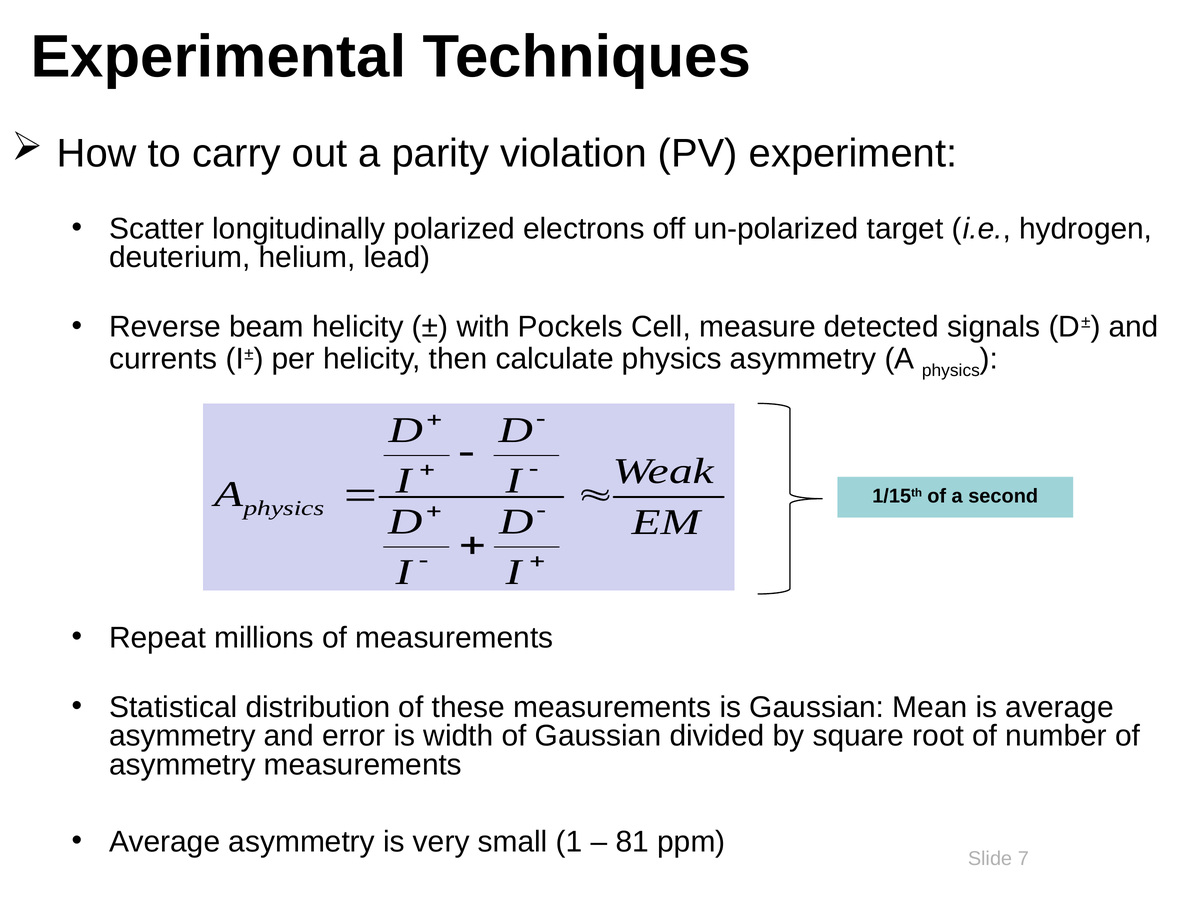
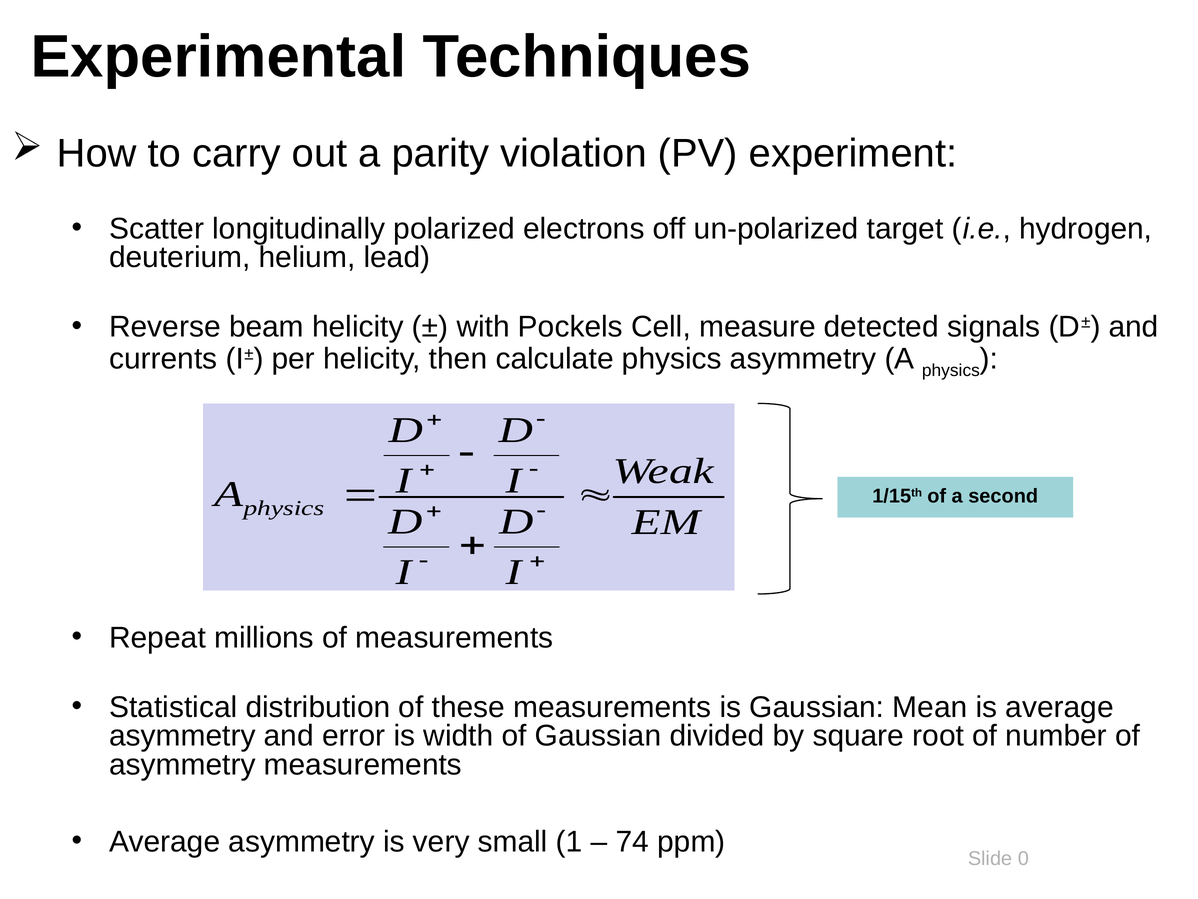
81: 81 -> 74 (632, 841)
7: 7 -> 0 (1023, 858)
